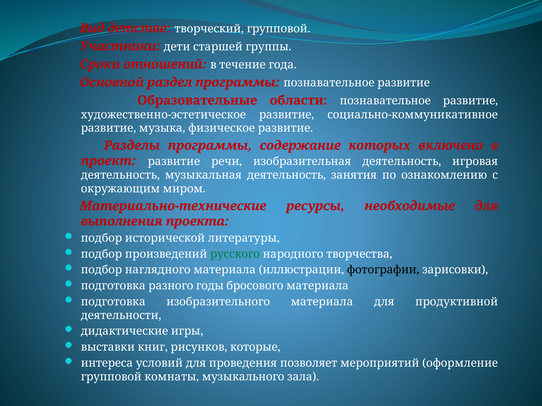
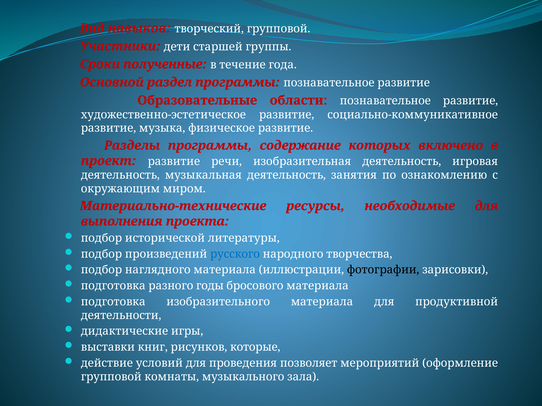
детстве: детстве -> навыков (139, 28)
отношений: отношений -> полученные (165, 64)
русского colour: green -> blue (235, 254)
интереса: интереса -> действие (107, 364)
